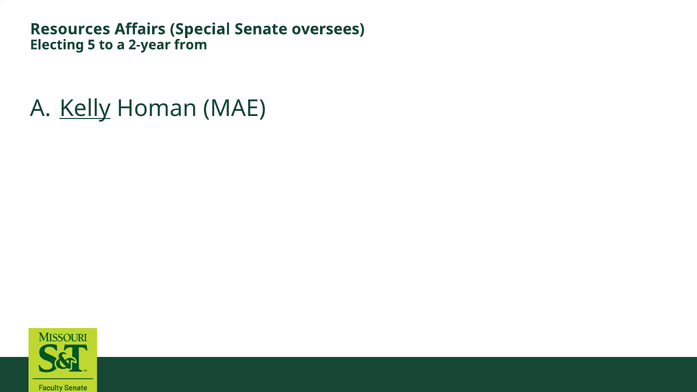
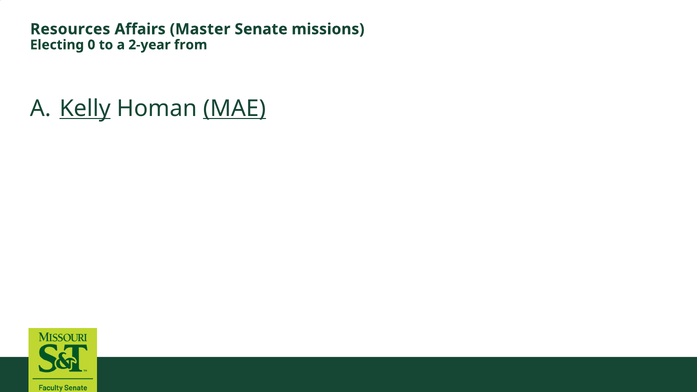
Special: Special -> Master (200, 29)
oversees: oversees -> missions (328, 29)
5: 5 -> 0 (91, 45)
MAE underline: none -> present (234, 109)
